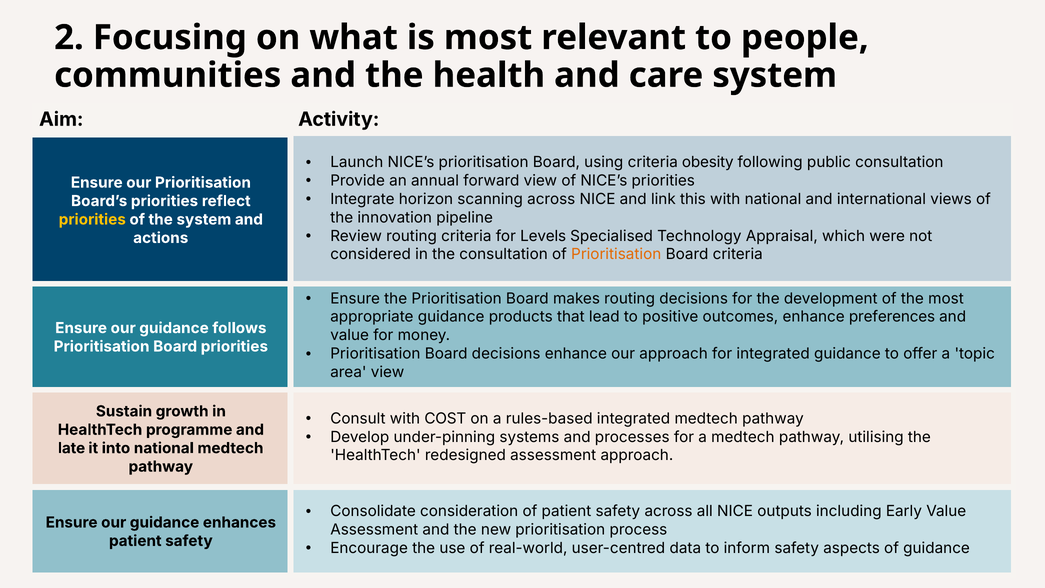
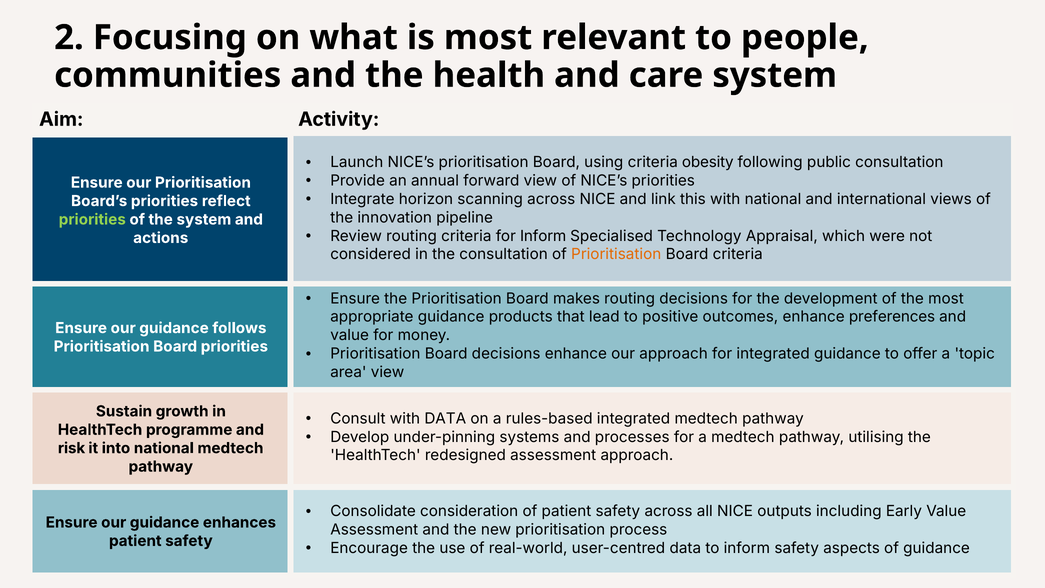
priorities colour: yellow -> light green (92, 219)
for Levels: Levels -> Inform (543, 236)
with COST: COST -> DATA (445, 418)
late: late -> risk (72, 448)
